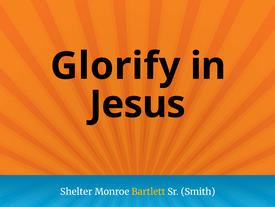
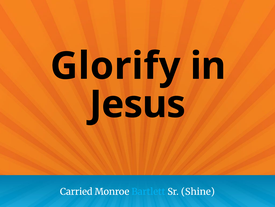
Shelter: Shelter -> Carried (76, 191)
Bartlett colour: yellow -> light blue (148, 191)
Smith: Smith -> Shine (198, 191)
